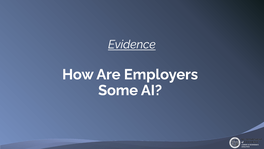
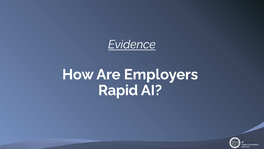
Some: Some -> Rapid (118, 90)
